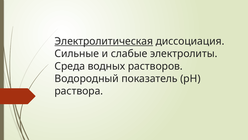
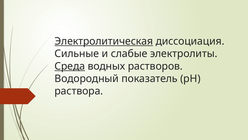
Среда underline: none -> present (70, 66)
